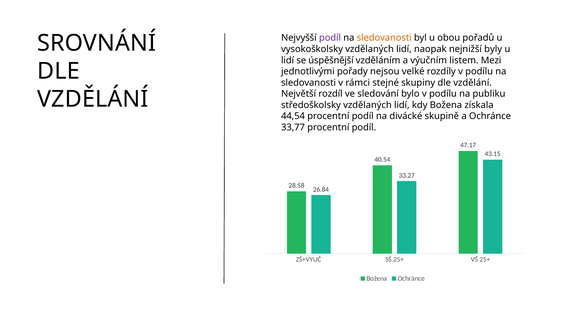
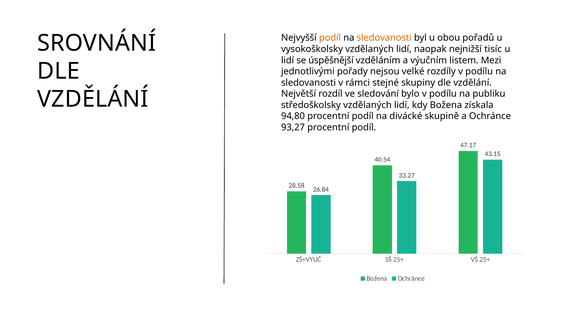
podíl colour: purple -> orange (330, 38)
byly: byly -> tisíc (493, 49)
44,54: 44,54 -> 94,80 (293, 116)
33,77: 33,77 -> 93,27 (293, 128)
